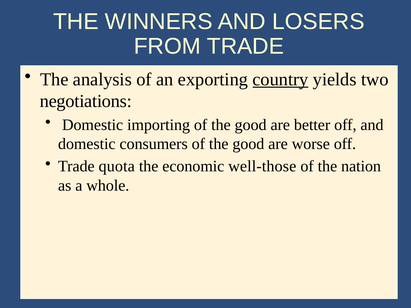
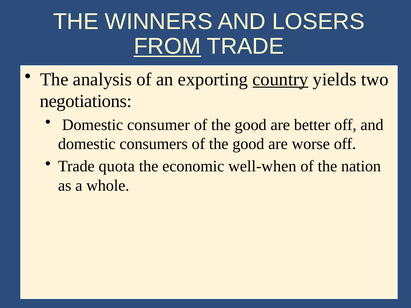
FROM underline: none -> present (167, 46)
importing: importing -> consumer (159, 125)
well-those: well-those -> well-when (262, 166)
